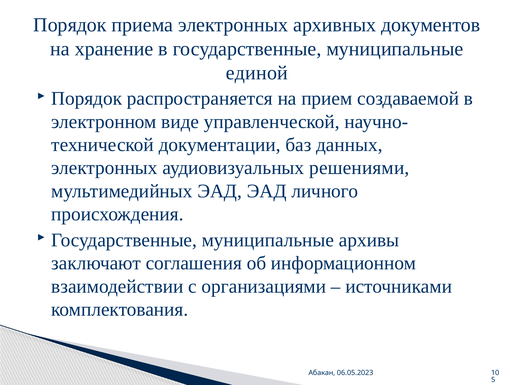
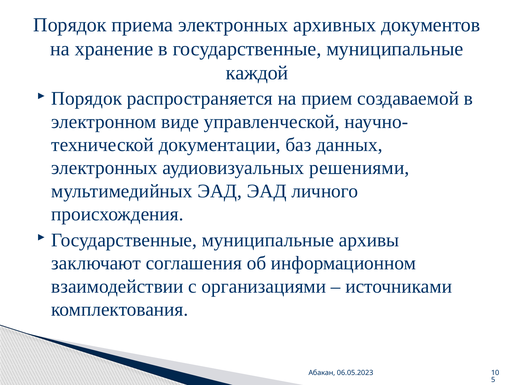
единой: единой -> каждой (257, 73)
